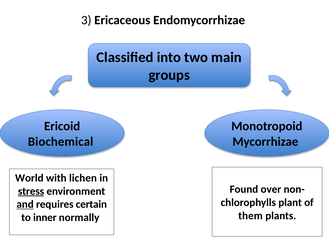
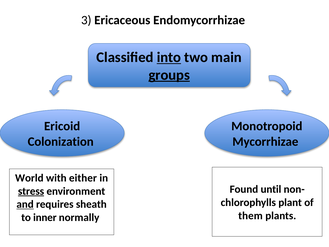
into underline: none -> present (169, 57)
groups underline: none -> present (169, 75)
Biochemical: Biochemical -> Colonization (61, 141)
lichen: lichen -> either (83, 178)
over: over -> until (271, 189)
certain: certain -> sheath (91, 204)
